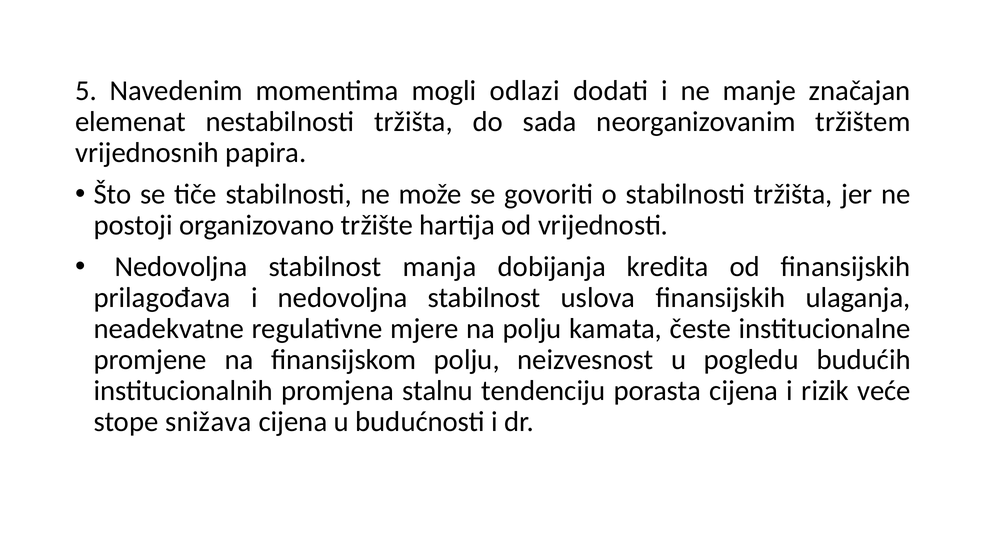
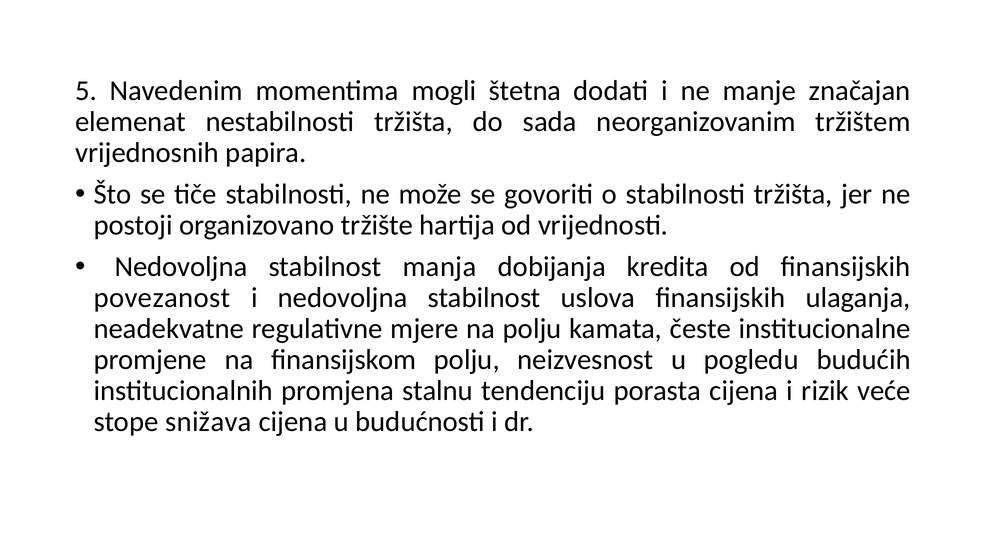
odlazi: odlazi -> štetna (525, 91)
prilagođava: prilagođava -> povezanost (162, 297)
